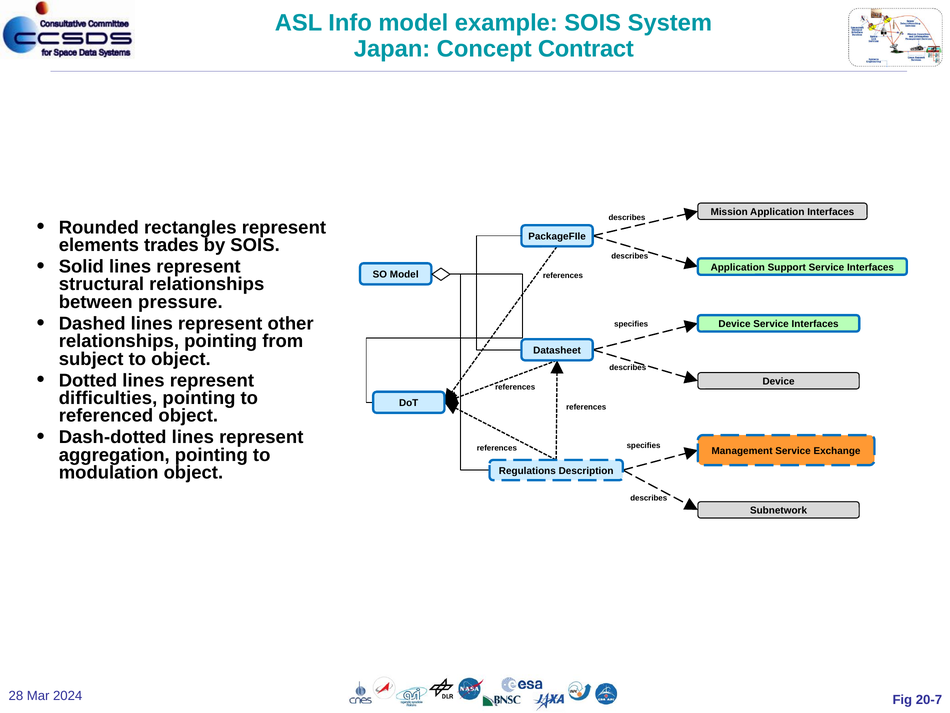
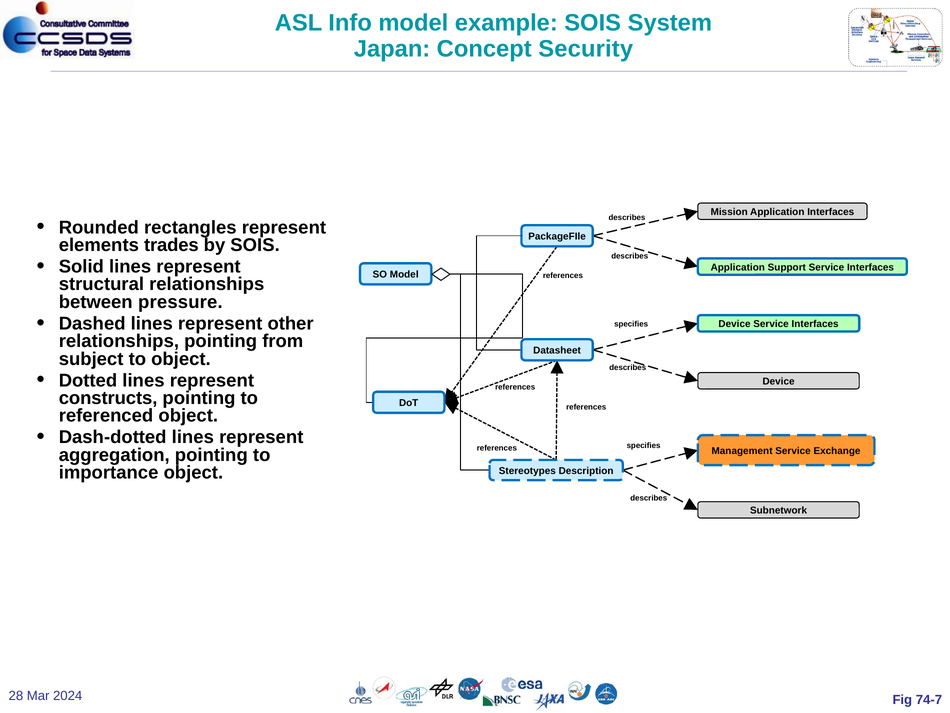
Contract: Contract -> Security (586, 49)
difficulties: difficulties -> constructs (108, 398)
modulation: modulation -> importance (109, 472)
Regulations: Regulations -> Stereotypes (527, 470)
20-7: 20-7 -> 74-7 (929, 699)
